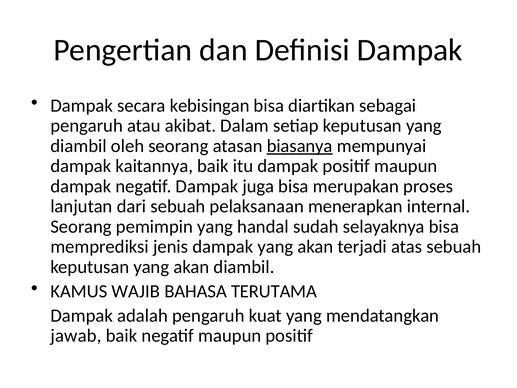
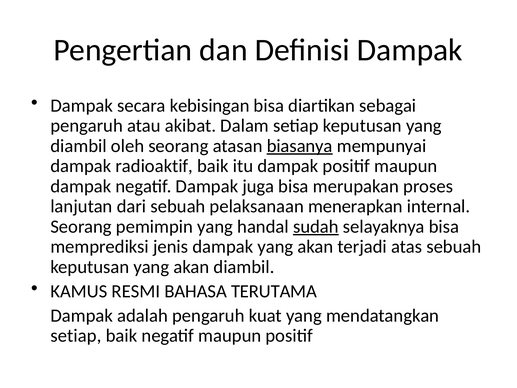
kaitannya: kaitannya -> radioaktif (154, 166)
sudah underline: none -> present (316, 226)
WAJIB: WAJIB -> RESMI (136, 291)
jawab: jawab -> setiap (76, 335)
